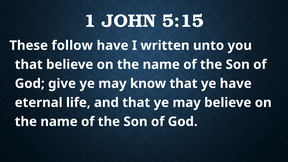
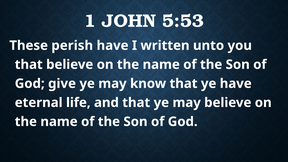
5:15: 5:15 -> 5:53 (183, 21)
follow: follow -> perish (72, 46)
